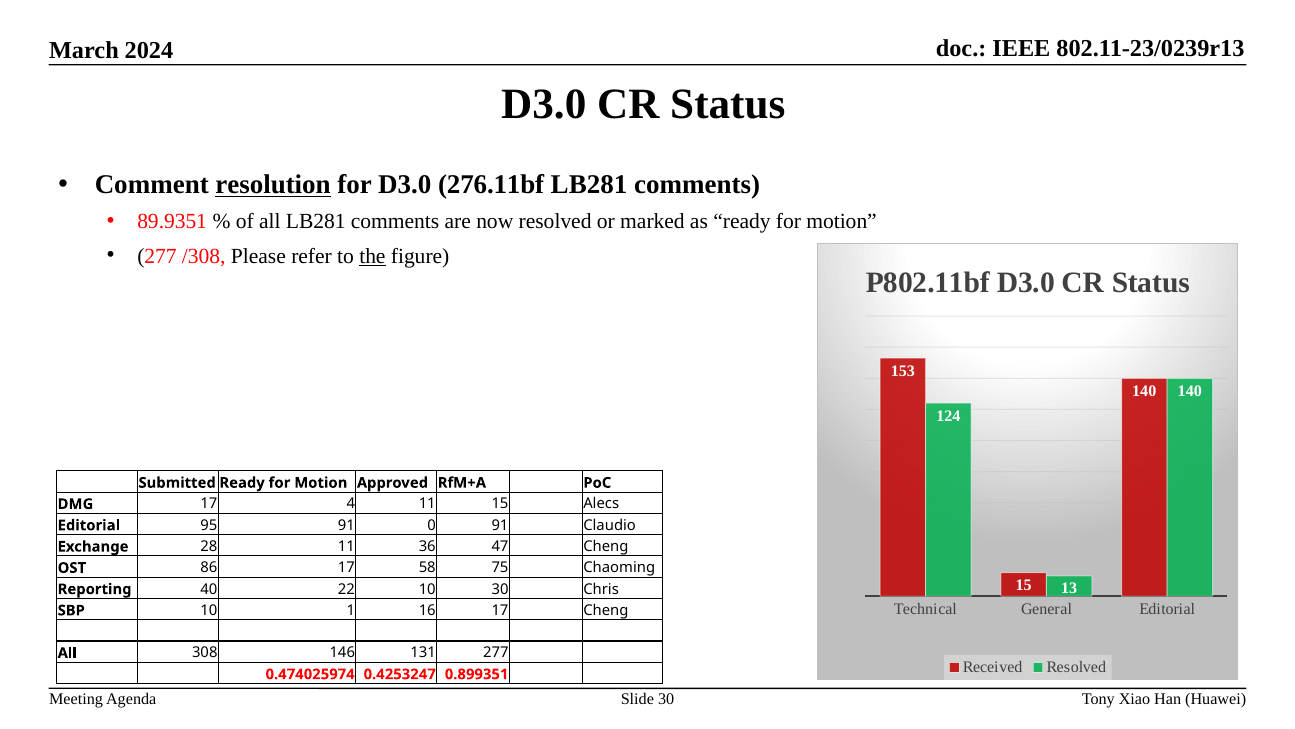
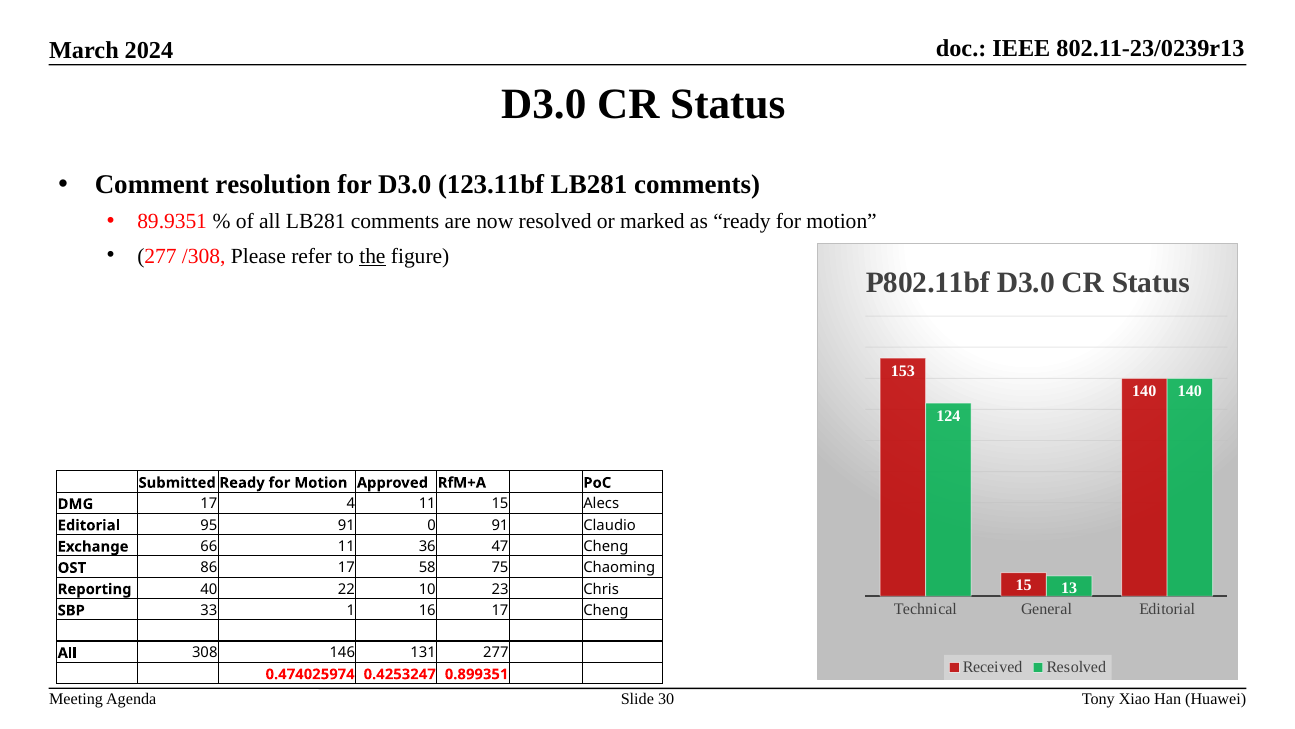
resolution underline: present -> none (273, 185)
276.11bf: 276.11bf -> 123.11bf (491, 185)
28: 28 -> 66 (209, 546)
10 30: 30 -> 23 (500, 589)
SBP 10: 10 -> 33 (209, 610)
